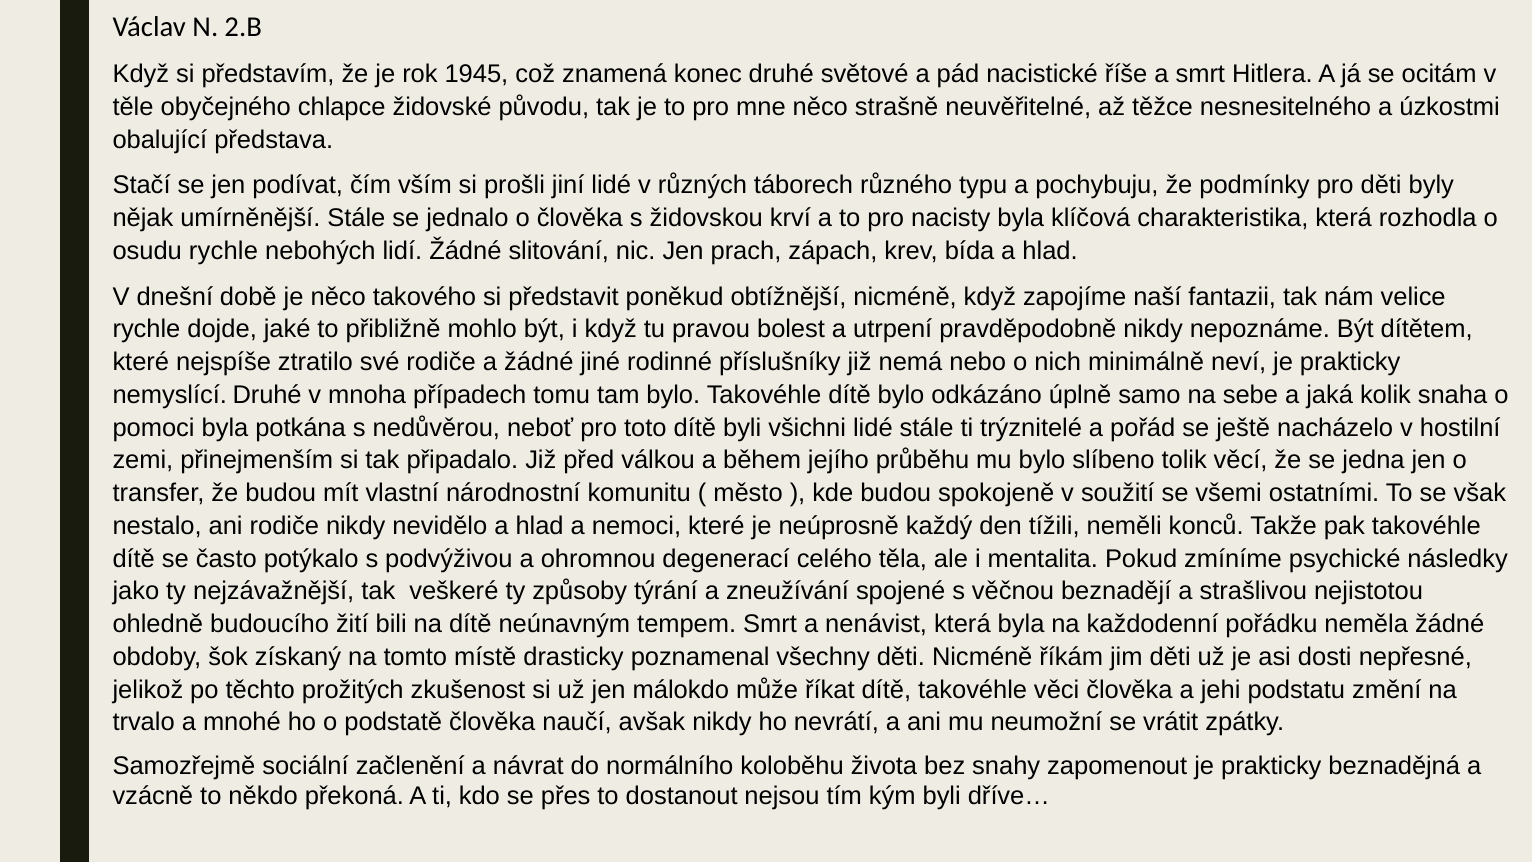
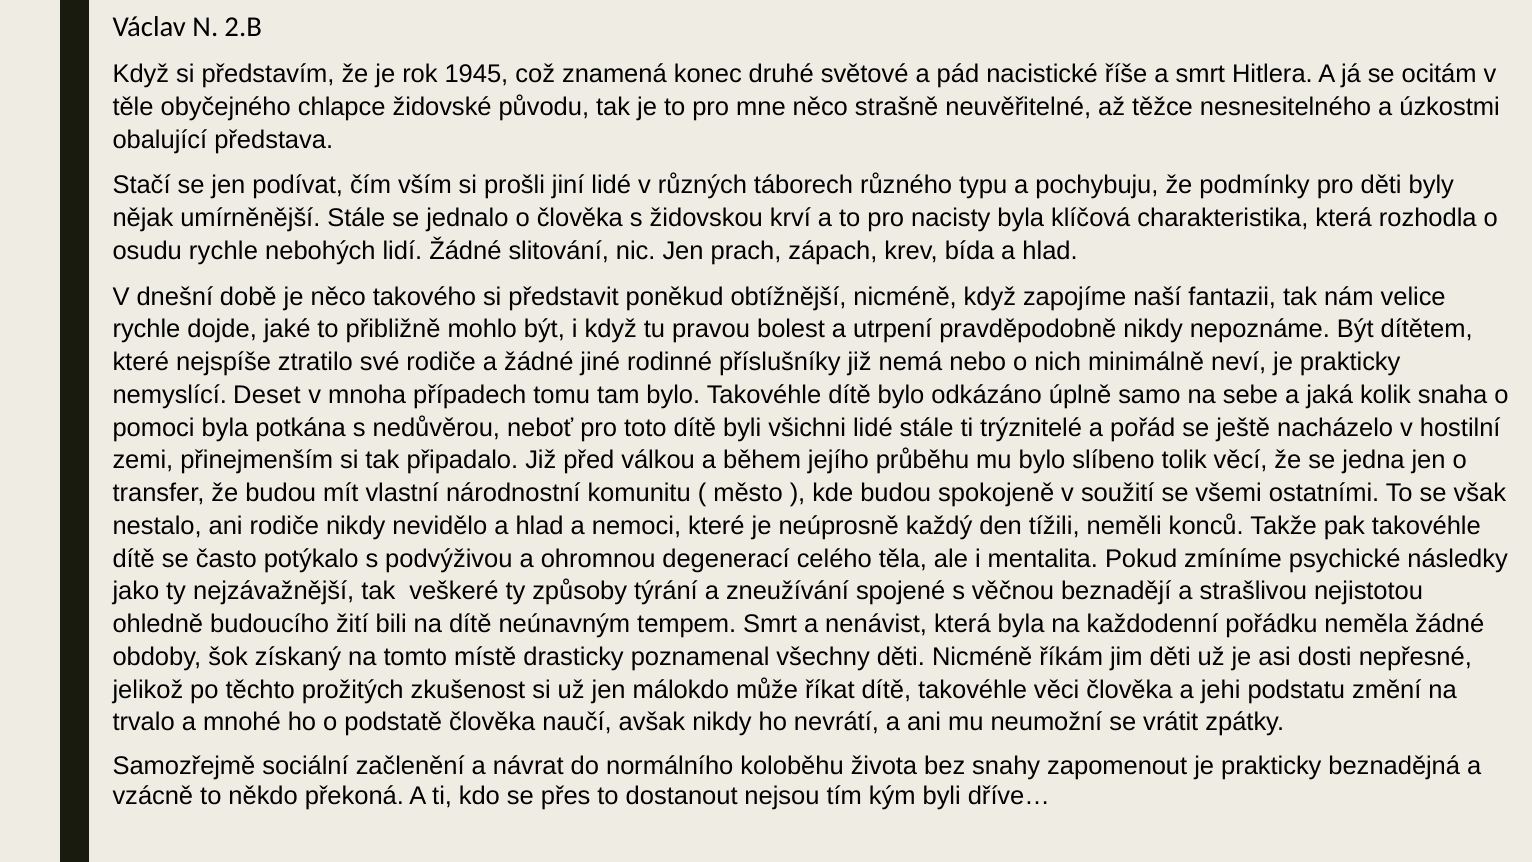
nemyslící Druhé: Druhé -> Deset (267, 395)
